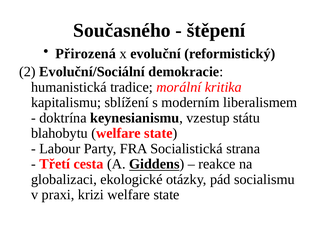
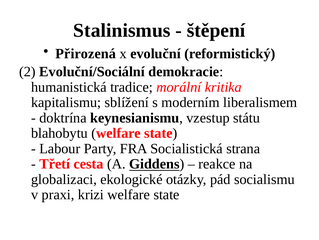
Současného: Současného -> Stalinismus (122, 30)
